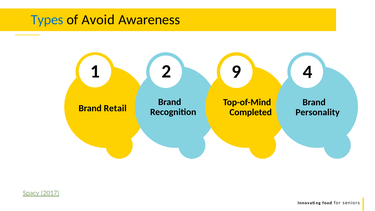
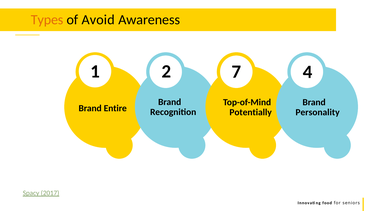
Types colour: blue -> orange (47, 20)
9: 9 -> 7 (236, 72)
Retail: Retail -> Entire (115, 108)
Completed: Completed -> Potentially (251, 112)
